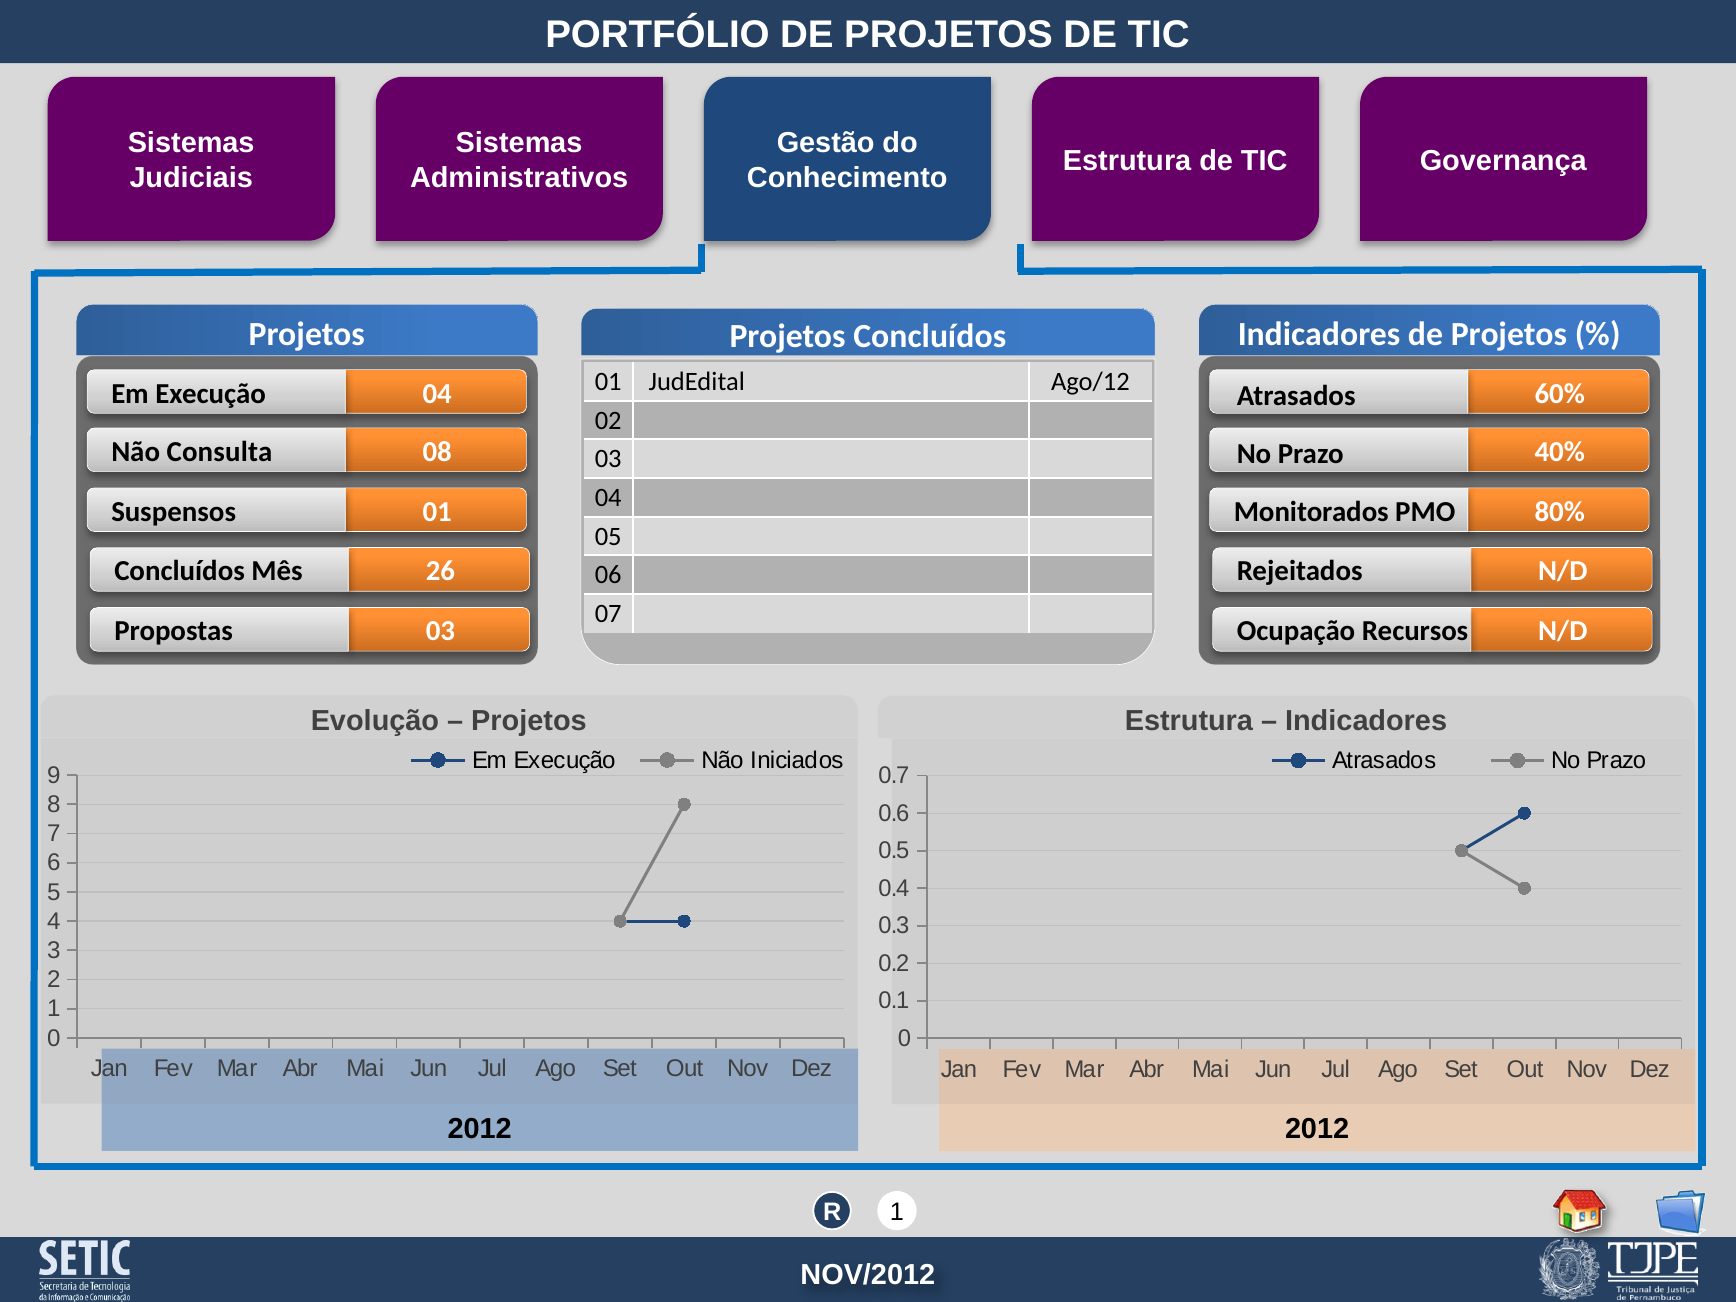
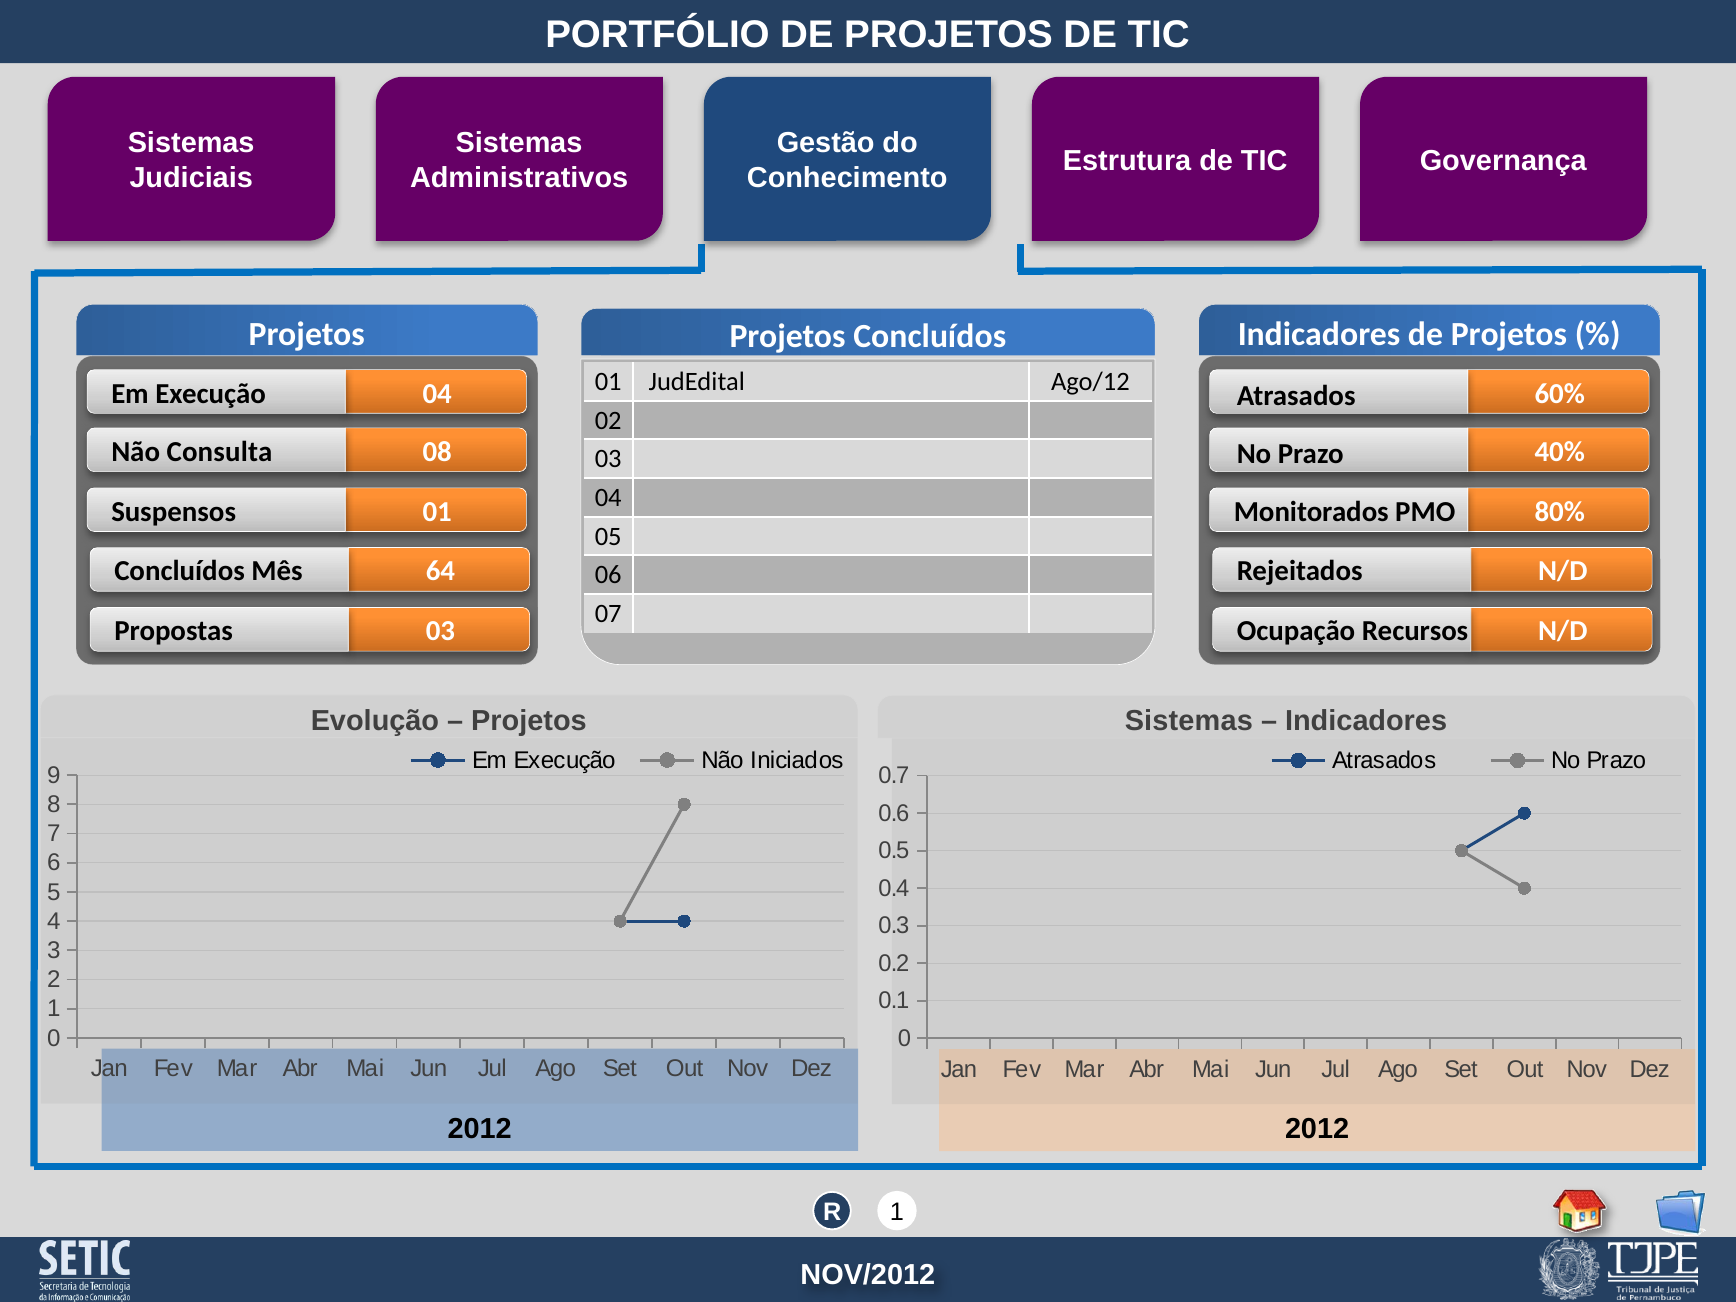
26: 26 -> 64 (440, 571)
Estrutura: Estrutura -> Sistemas (1189, 721)
